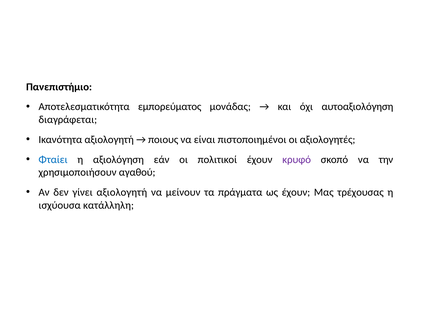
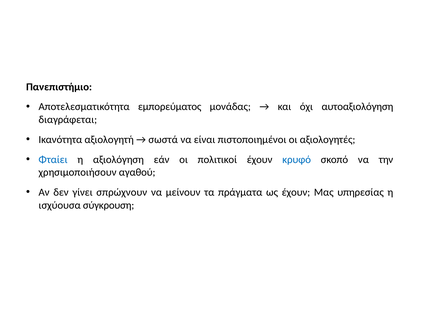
ποιους: ποιους -> σωστά (163, 140)
κρυφό colour: purple -> blue (297, 160)
γίνει αξιολογητή: αξιολογητή -> σπρώχνουν (122, 192)
τρέχουσας: τρέχουσας -> υπηρεσίας (361, 192)
κατάλληλη: κατάλληλη -> σύγκρουση (109, 205)
